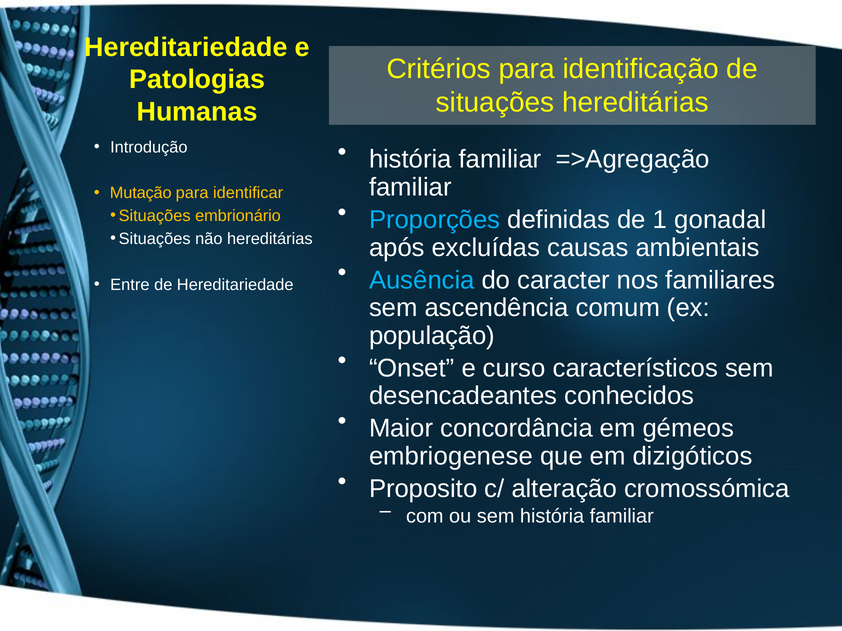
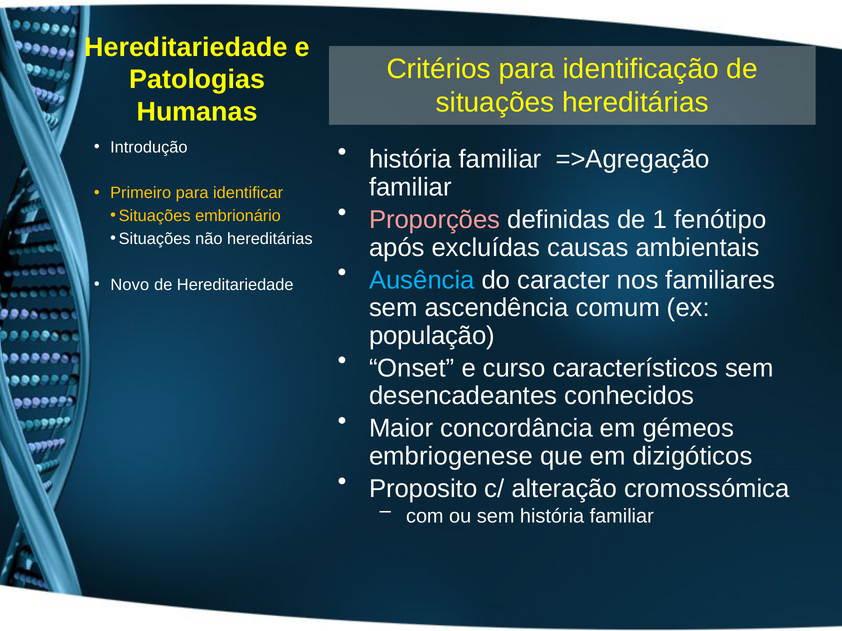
Mutação: Mutação -> Primeiro (141, 193)
Proporções colour: light blue -> pink (435, 220)
gonadal: gonadal -> fenótipo (720, 220)
Entre: Entre -> Novo (130, 285)
